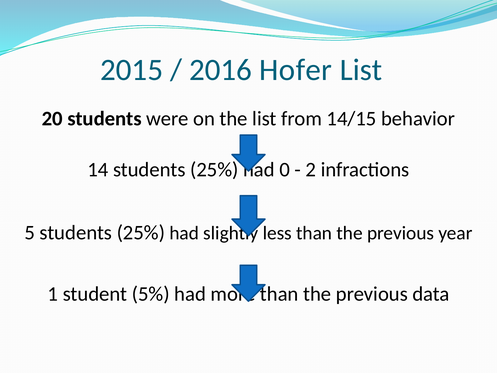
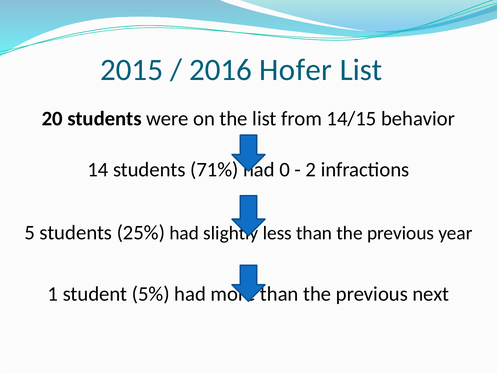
14 students 25%: 25% -> 71% (214, 170)
data: data -> next (431, 294)
